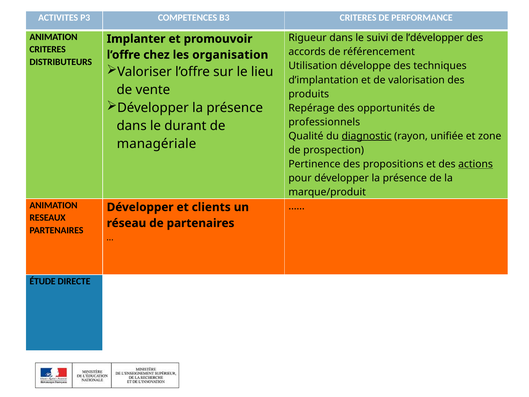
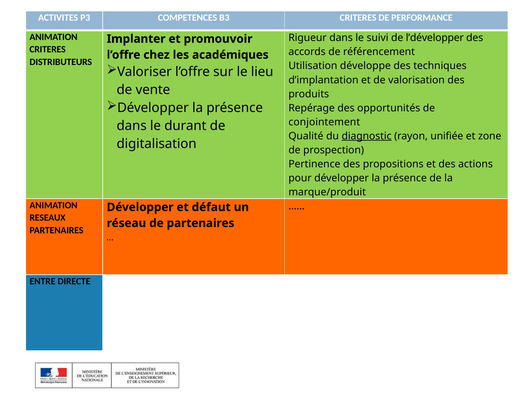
organisation: organisation -> académiques (230, 55)
professionnels: professionnels -> conjointement (324, 122)
managériale: managériale -> digitalisation (157, 144)
actions underline: present -> none (476, 164)
clients: clients -> défaut (211, 207)
ÉTUDE: ÉTUDE -> ENTRE (42, 281)
